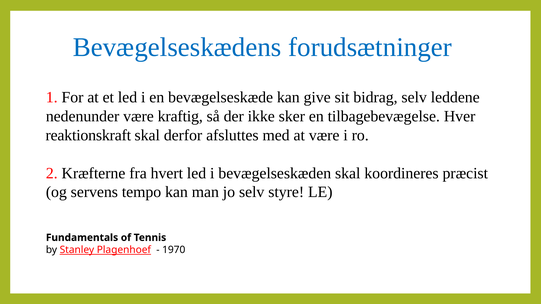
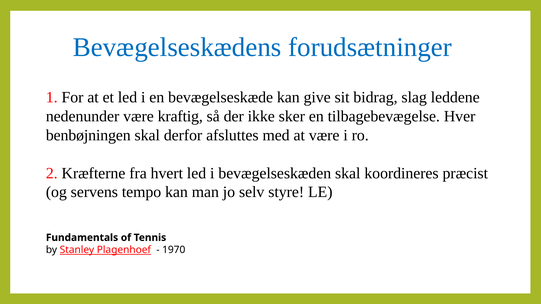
bidrag selv: selv -> slag (414, 98)
reaktionskraft: reaktionskraft -> benbøjningen (88, 135)
